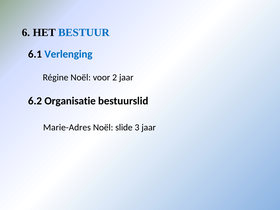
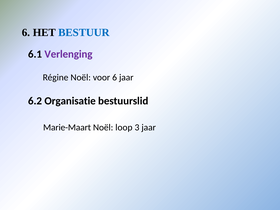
Verlenging colour: blue -> purple (68, 54)
voor 2: 2 -> 6 (115, 77)
Marie-Adres: Marie-Adres -> Marie-Maart (67, 127)
slide: slide -> loop (124, 127)
